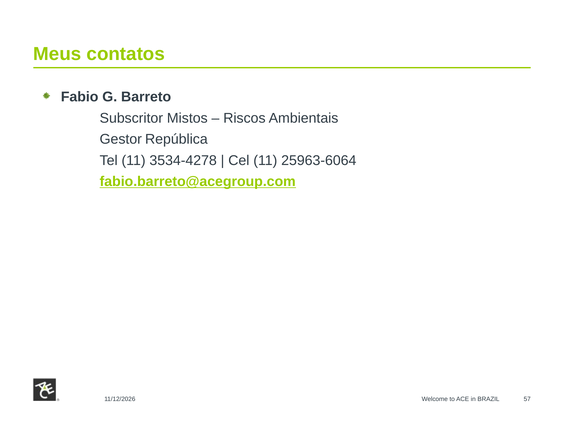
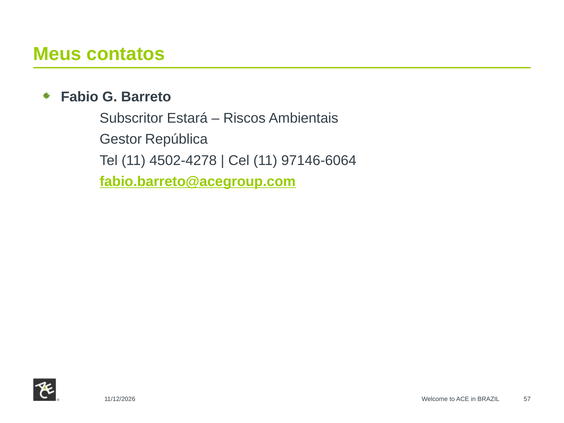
Mistos: Mistos -> Estará (187, 118)
3534-4278: 3534-4278 -> 4502-4278 (183, 160)
25963-6064: 25963-6064 -> 97146-6064 (319, 160)
